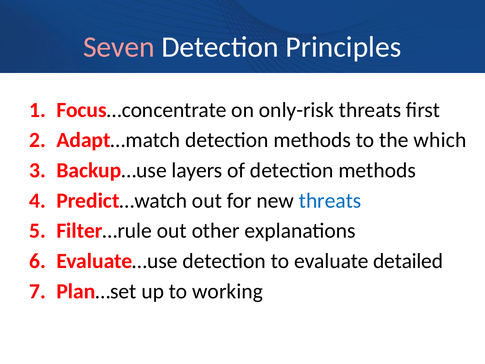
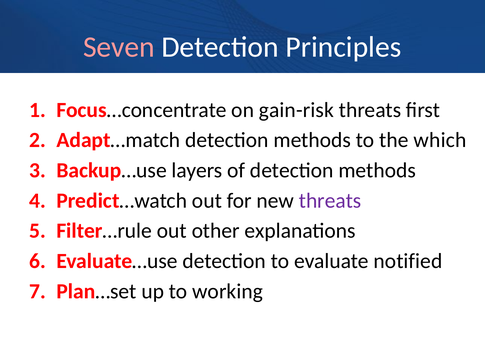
only-risk: only-risk -> gain-risk (296, 110)
threats colour: blue -> purple (330, 200)
detailed: detailed -> notified (408, 261)
